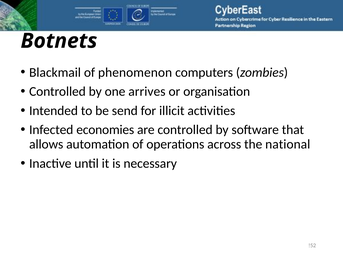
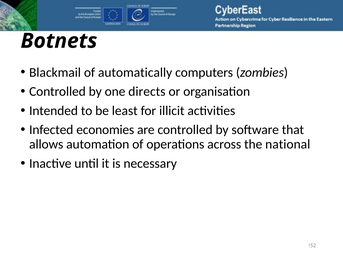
phenomenon: phenomenon -> automatically (135, 72)
arrives: arrives -> directs (147, 92)
send: send -> least (125, 111)
